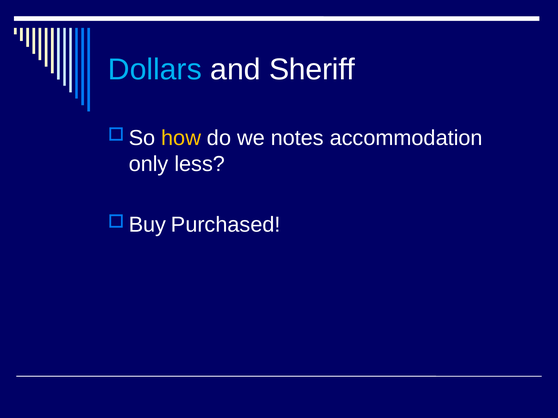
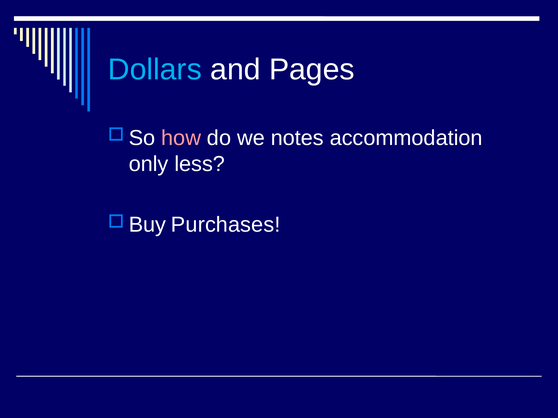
Sheriff: Sheriff -> Pages (312, 70)
how colour: yellow -> pink (181, 138)
Purchased: Purchased -> Purchases (226, 225)
